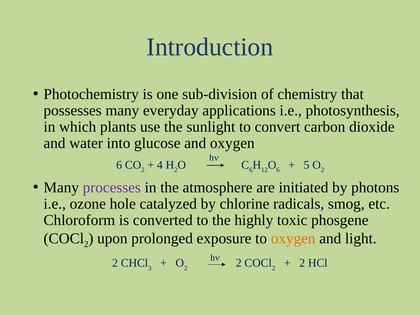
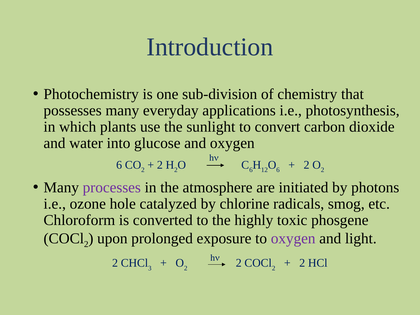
4: 4 -> 2 (160, 165)
5: 5 -> 2 (307, 165)
oxygen colour: orange -> purple (293, 238)
